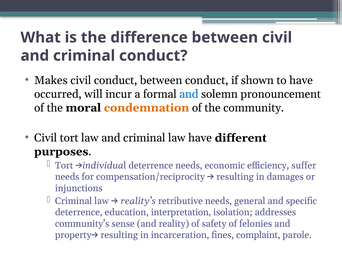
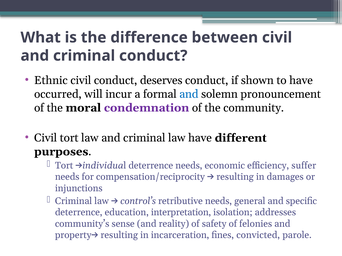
Makes: Makes -> Ethnic (51, 81)
conduct between: between -> deserves (161, 81)
condemnation colour: orange -> purple (147, 108)
reality’s: reality’s -> control’s (138, 201)
complaint: complaint -> convicted (258, 236)
